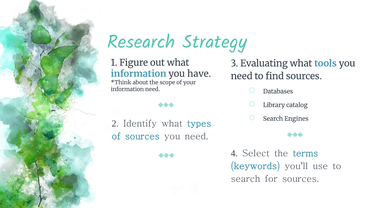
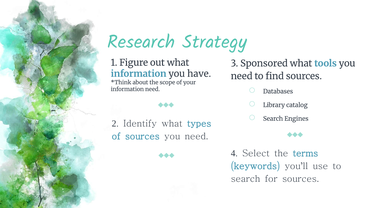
Evaluating: Evaluating -> Sponsored (264, 63)
